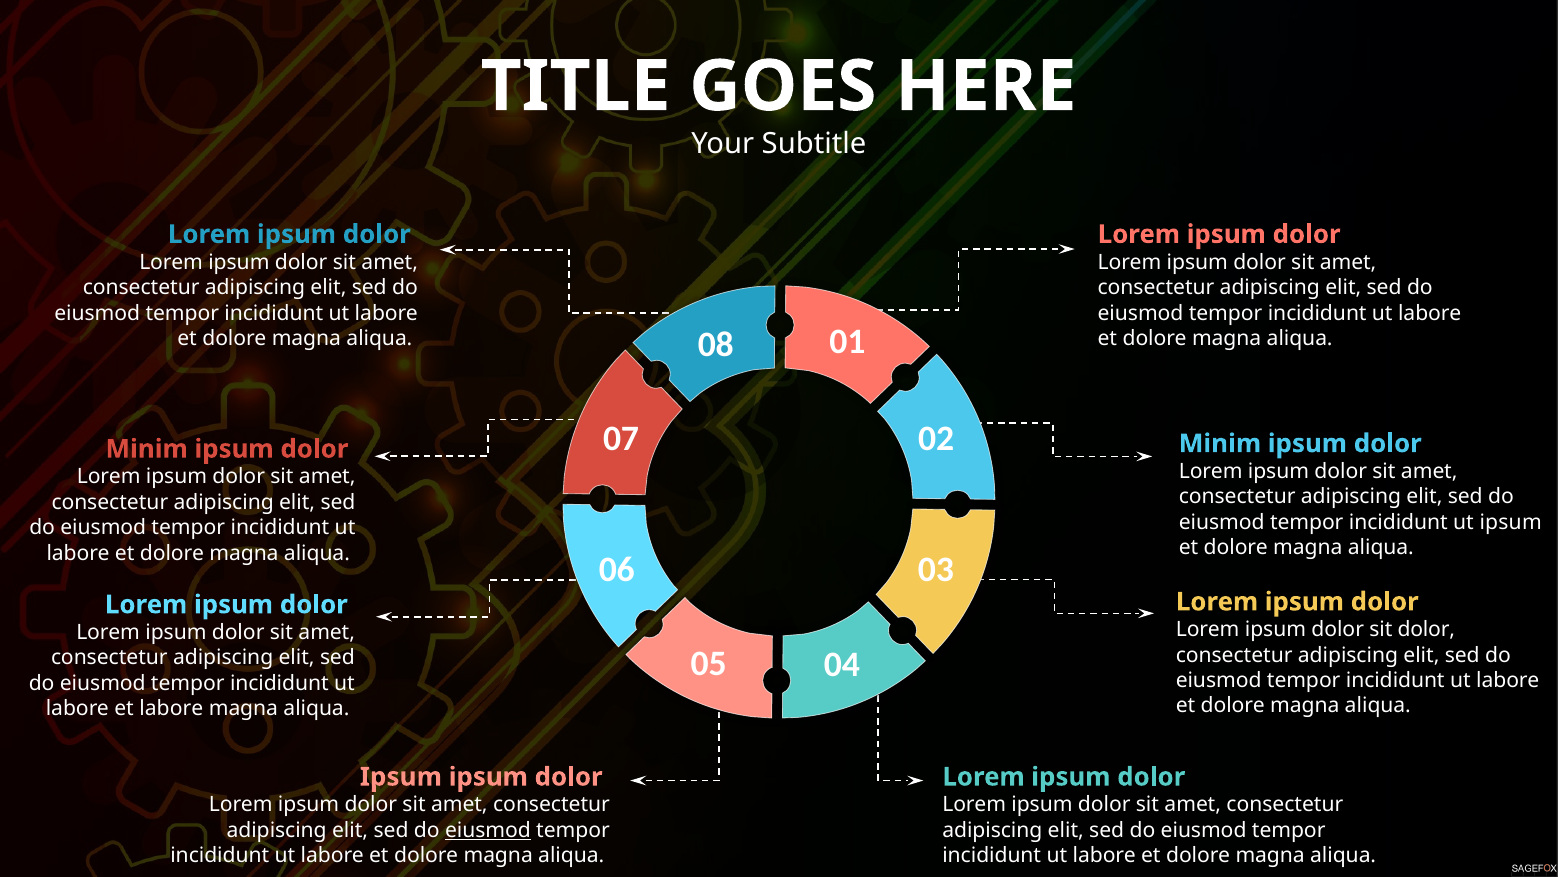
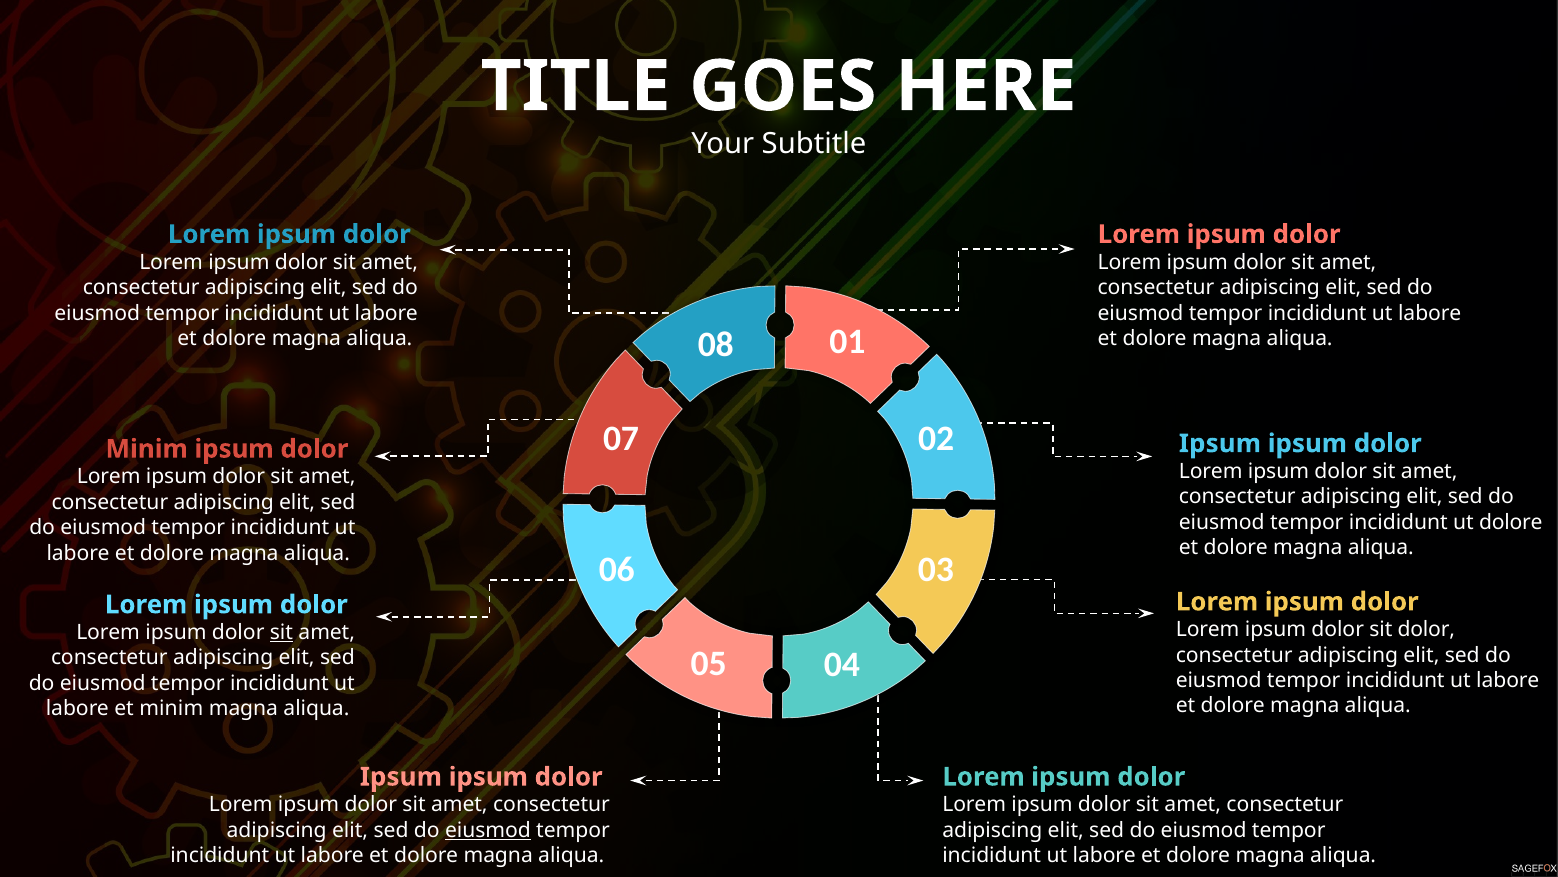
Minim: Minim -> Ipsum (1220, 443)
ut ipsum: ipsum -> dolore (1511, 522)
sit underline: none -> present (281, 632)
et labore: labore -> minim (171, 708)
